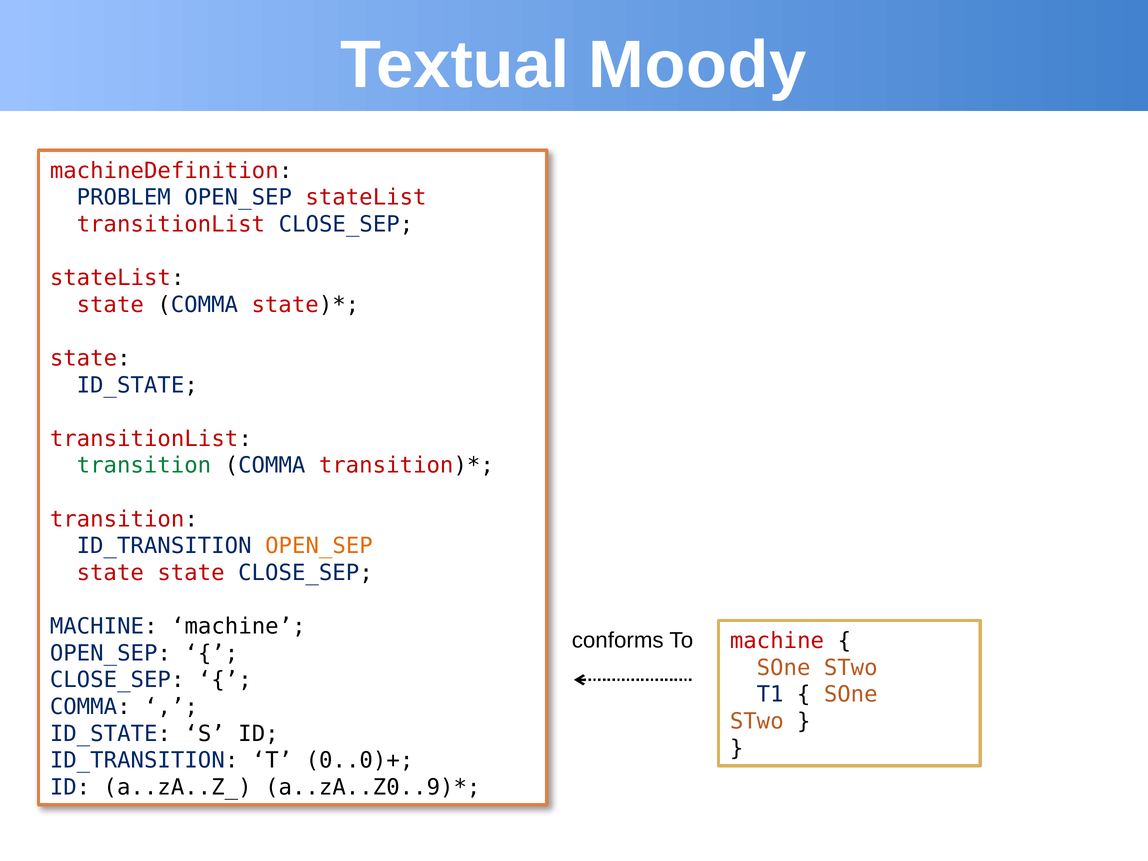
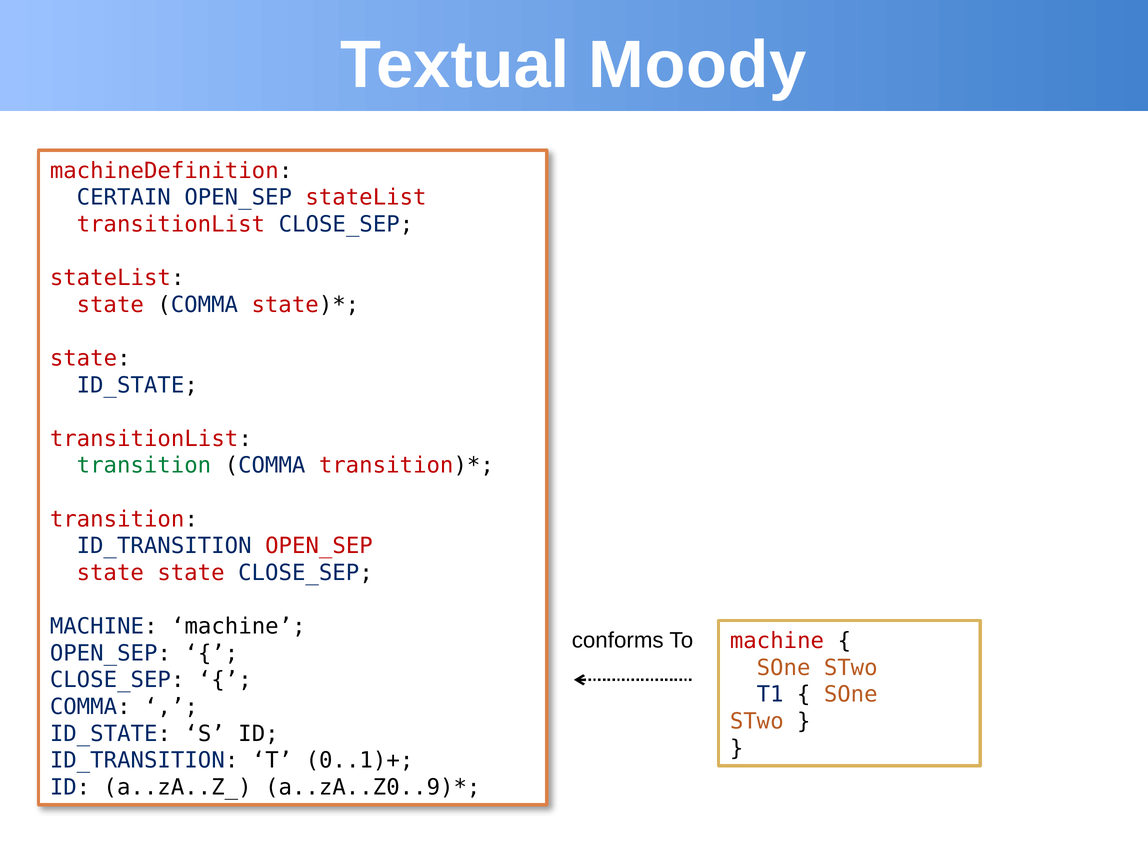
PROBLEM: PROBLEM -> CERTAIN (124, 198)
OPEN_SEP colour: orange -> red (319, 546)
0..0)+: 0..0)+ -> 0..1)+ (359, 760)
